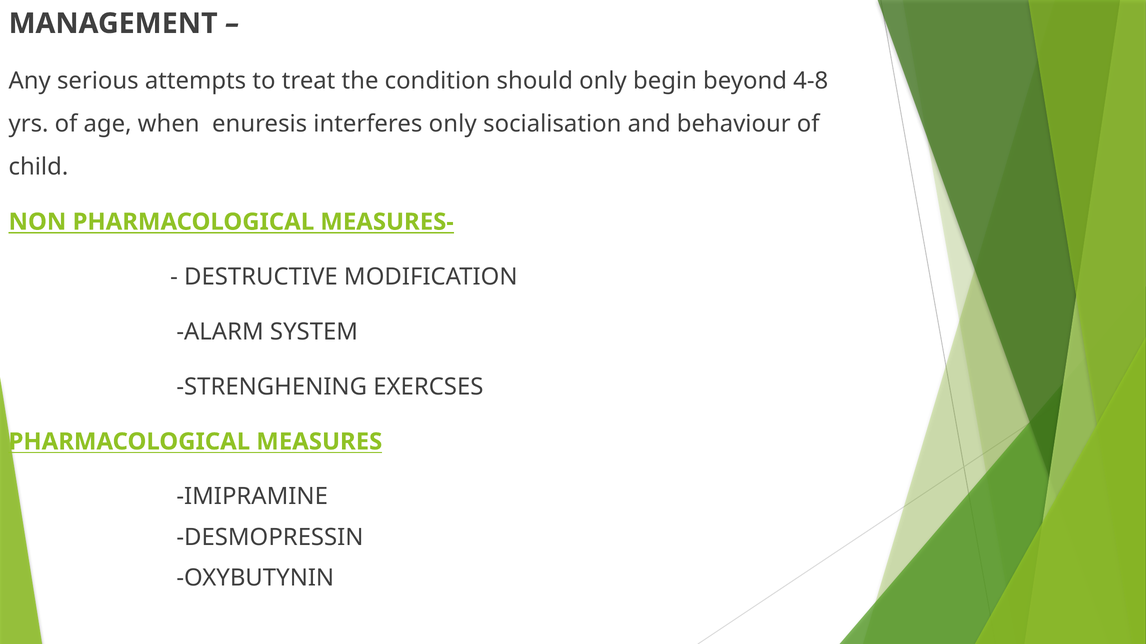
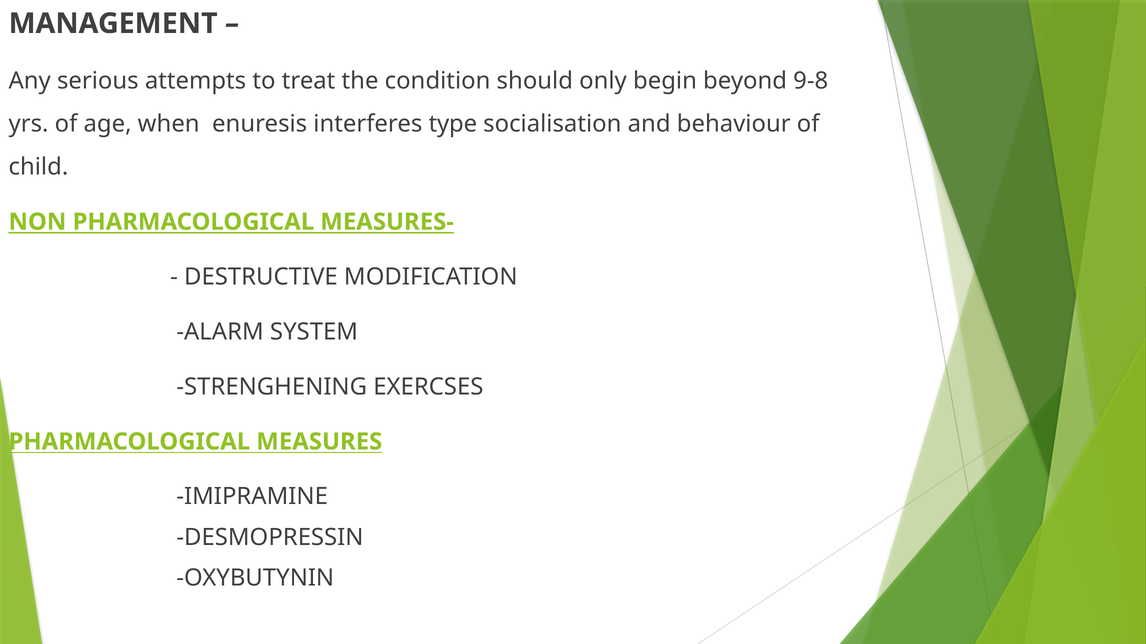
4-8: 4-8 -> 9-8 (811, 81)
interferes only: only -> type (453, 124)
